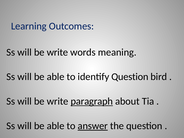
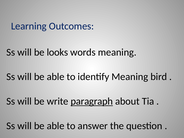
write: write -> looks (57, 52)
identify Question: Question -> Meaning (130, 77)
answer underline: present -> none (93, 126)
